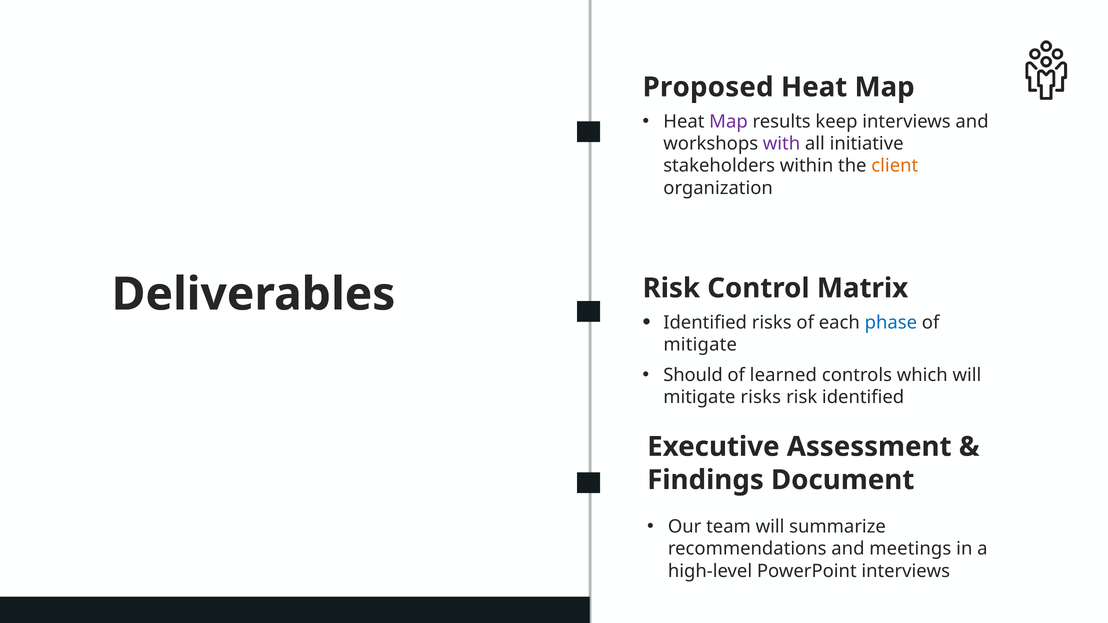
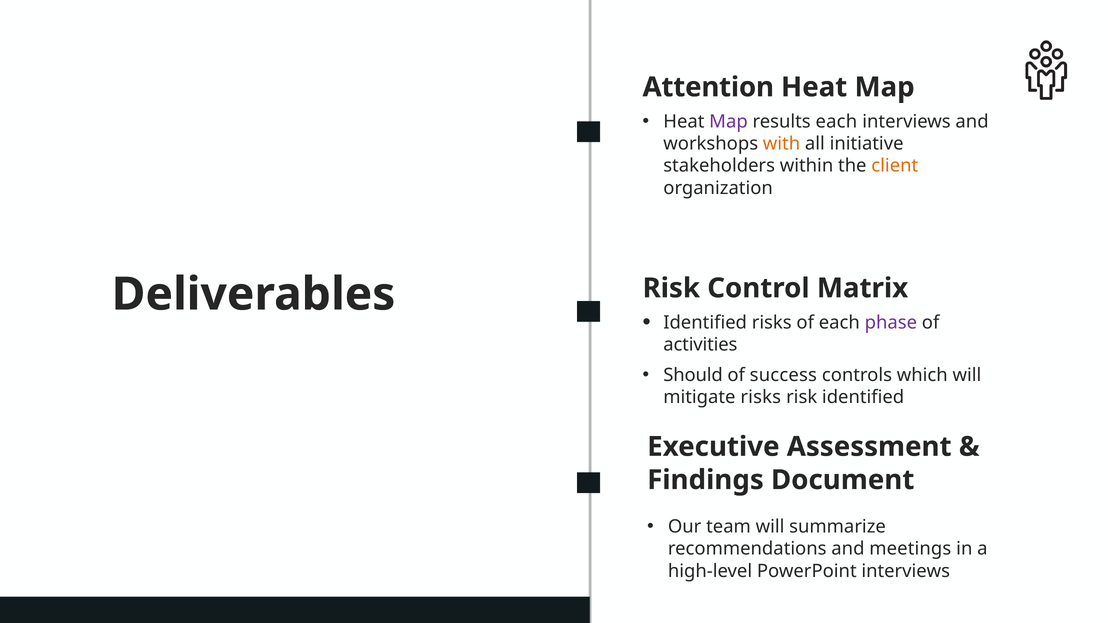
Proposed: Proposed -> Attention (708, 87)
results keep: keep -> each (836, 122)
with colour: purple -> orange (782, 144)
phase colour: blue -> purple (891, 323)
mitigate: mitigate -> activities (700, 345)
learned: learned -> success (783, 375)
